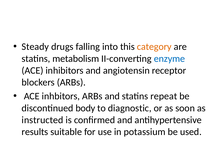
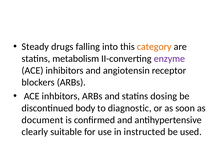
enzyme colour: blue -> purple (169, 58)
repeat: repeat -> dosing (164, 96)
instructed: instructed -> document (42, 120)
results: results -> clearly (35, 131)
potassium: potassium -> instructed (145, 131)
